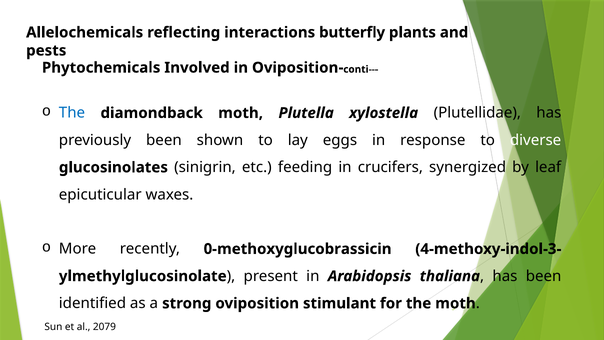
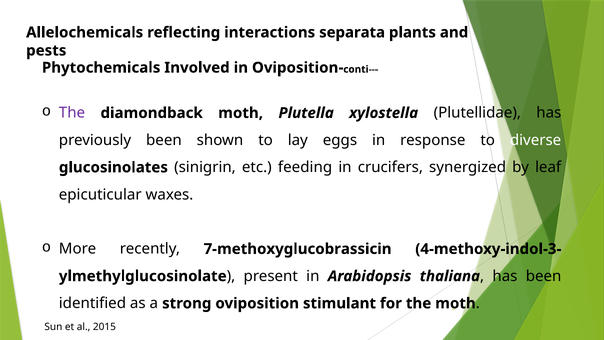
butterfly: butterfly -> separata (352, 32)
The colour: blue -> purple (72, 113)
0-methoxyglucobrassicin: 0-methoxyglucobrassicin -> 7-methoxyglucobrassicin (298, 249)
2079: 2079 -> 2015 (104, 327)
